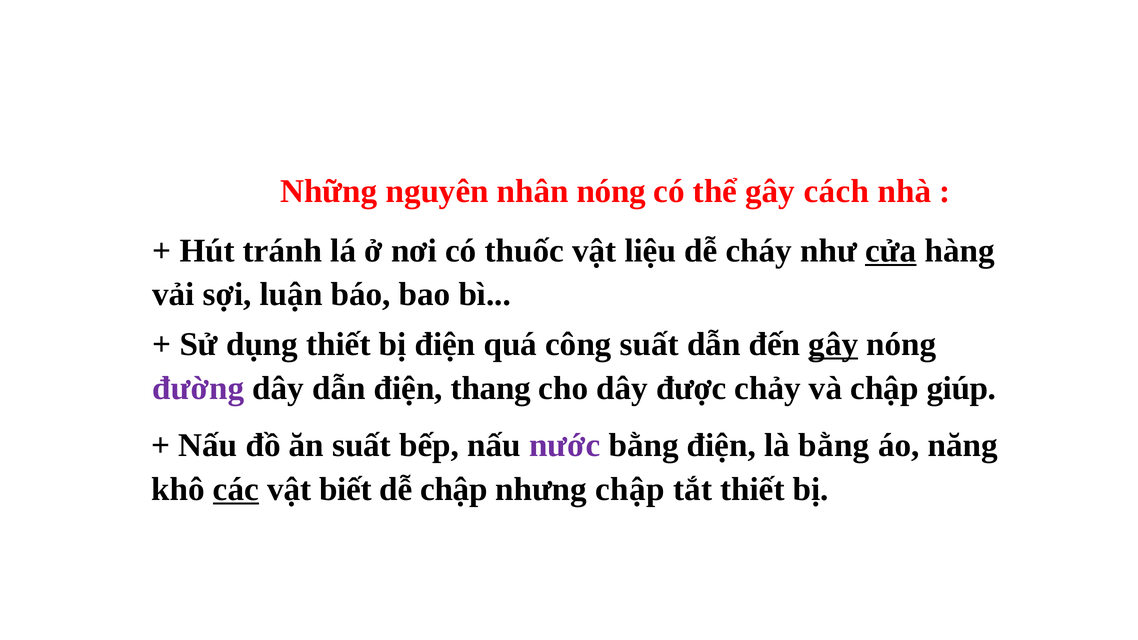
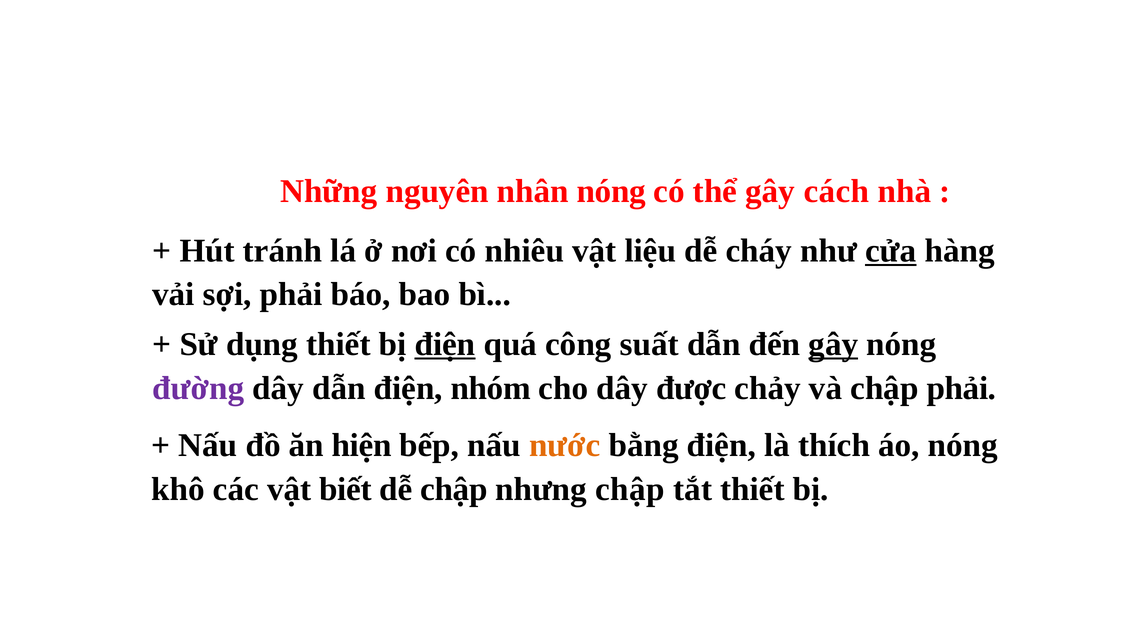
thuốc: thuốc -> nhiêu (524, 251)
sợi luận: luận -> phải (291, 295)
điện underline: none -> present (445, 344)
thang: thang -> nhóm (491, 388)
chập giúp: giúp -> phải (961, 388)
ăn suất: suất -> hiện (362, 445)
nước colour: purple -> orange (565, 445)
là bằng: bằng -> thích (834, 445)
áo năng: năng -> nóng (963, 445)
các underline: present -> none (236, 489)
